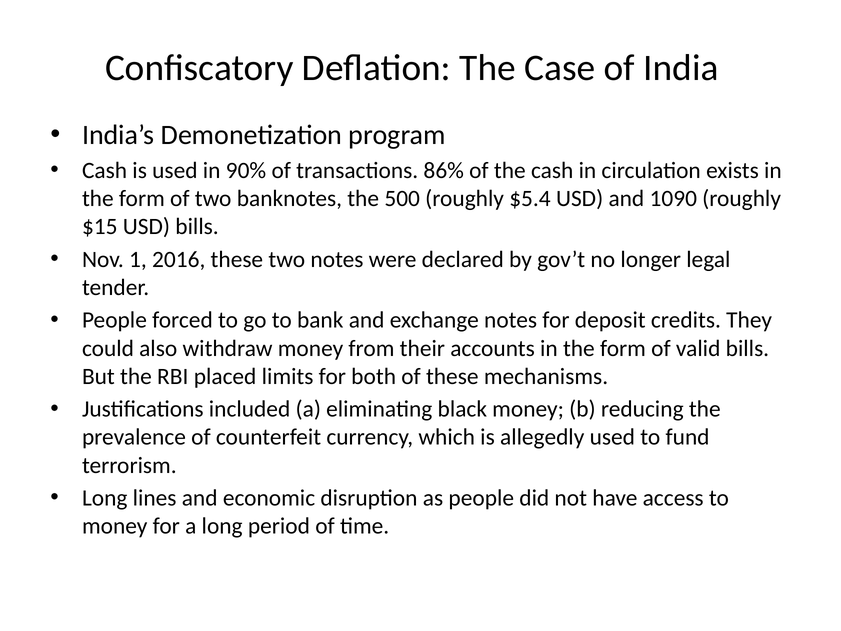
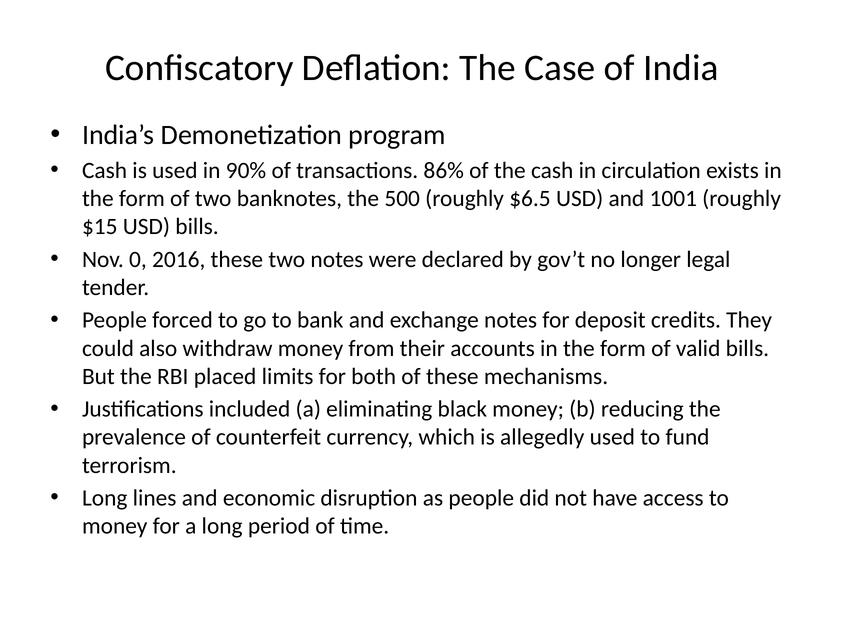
$5.4: $5.4 -> $6.5 (530, 198)
1090: 1090 -> 1001 (673, 198)
1: 1 -> 0 (138, 259)
